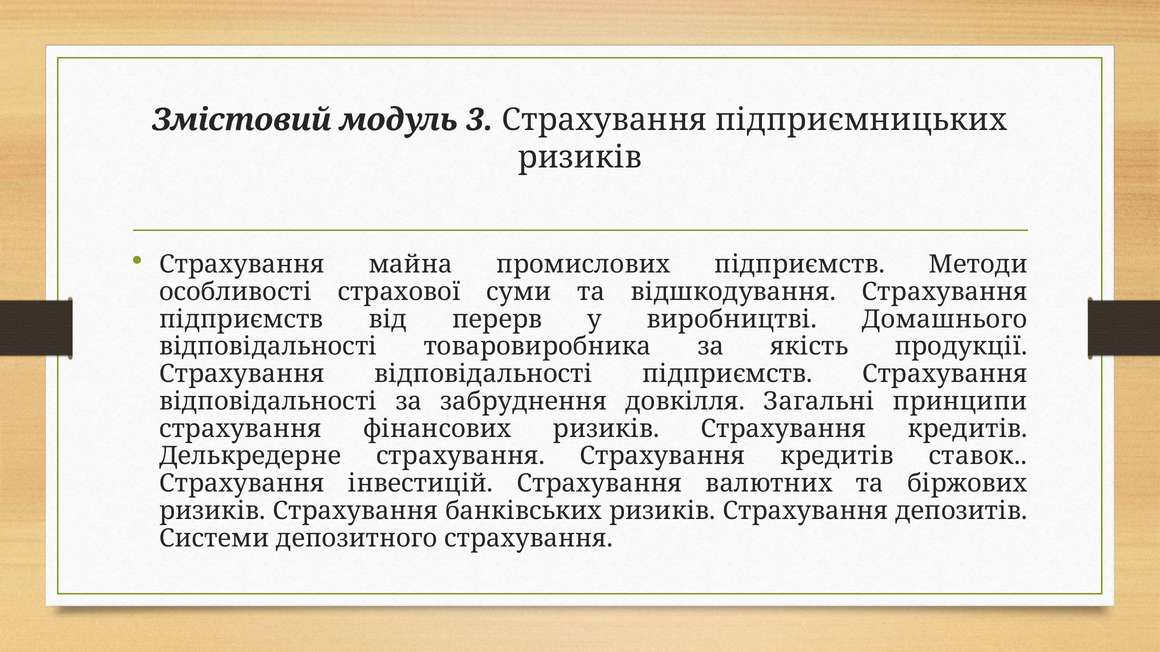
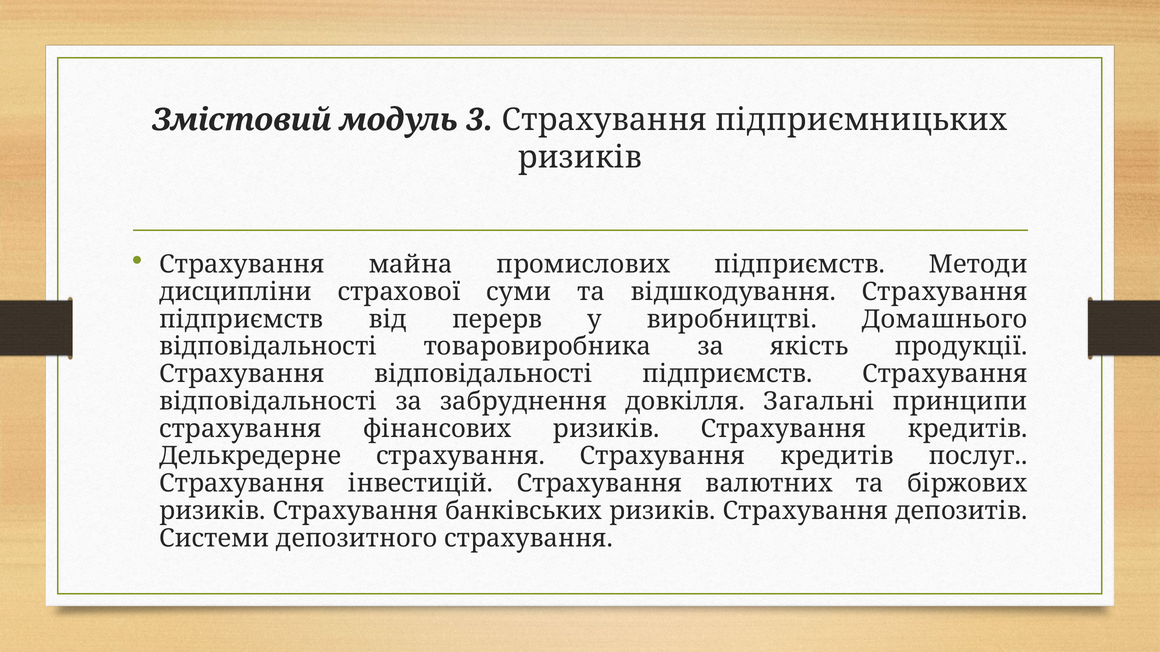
особливості: особливості -> дисципліни (236, 292)
ставок: ставок -> послуг (978, 456)
